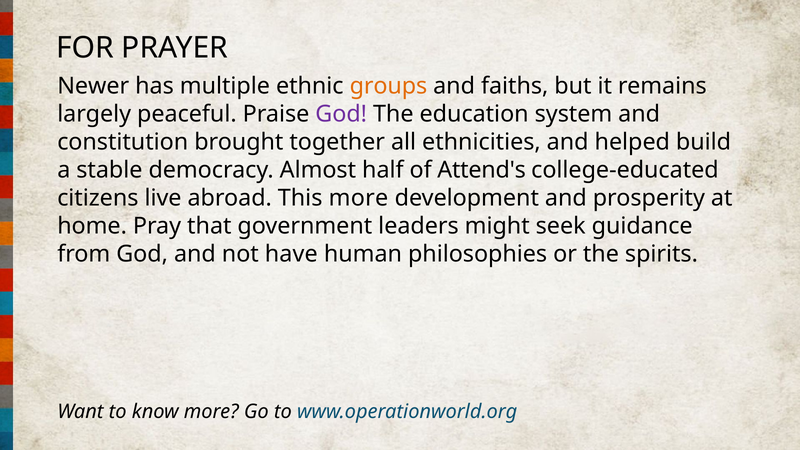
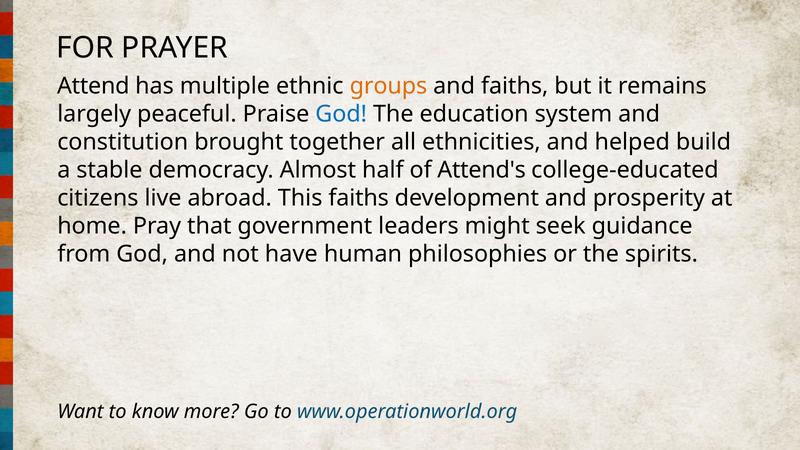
Newer: Newer -> Attend (93, 86)
God colour: purple -> blue (341, 114)
This more: more -> faiths (359, 198)
